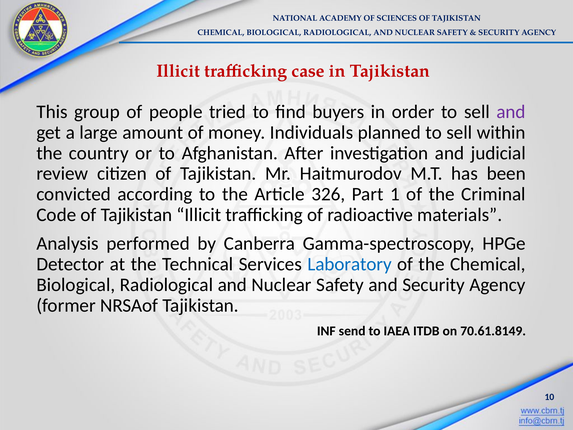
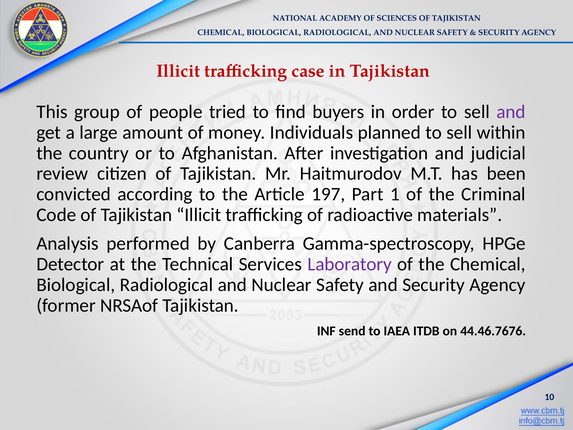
326: 326 -> 197 (328, 194)
Laboratory colour: blue -> purple (350, 264)
70.61.8149: 70.61.8149 -> 44.46.7676 (493, 331)
